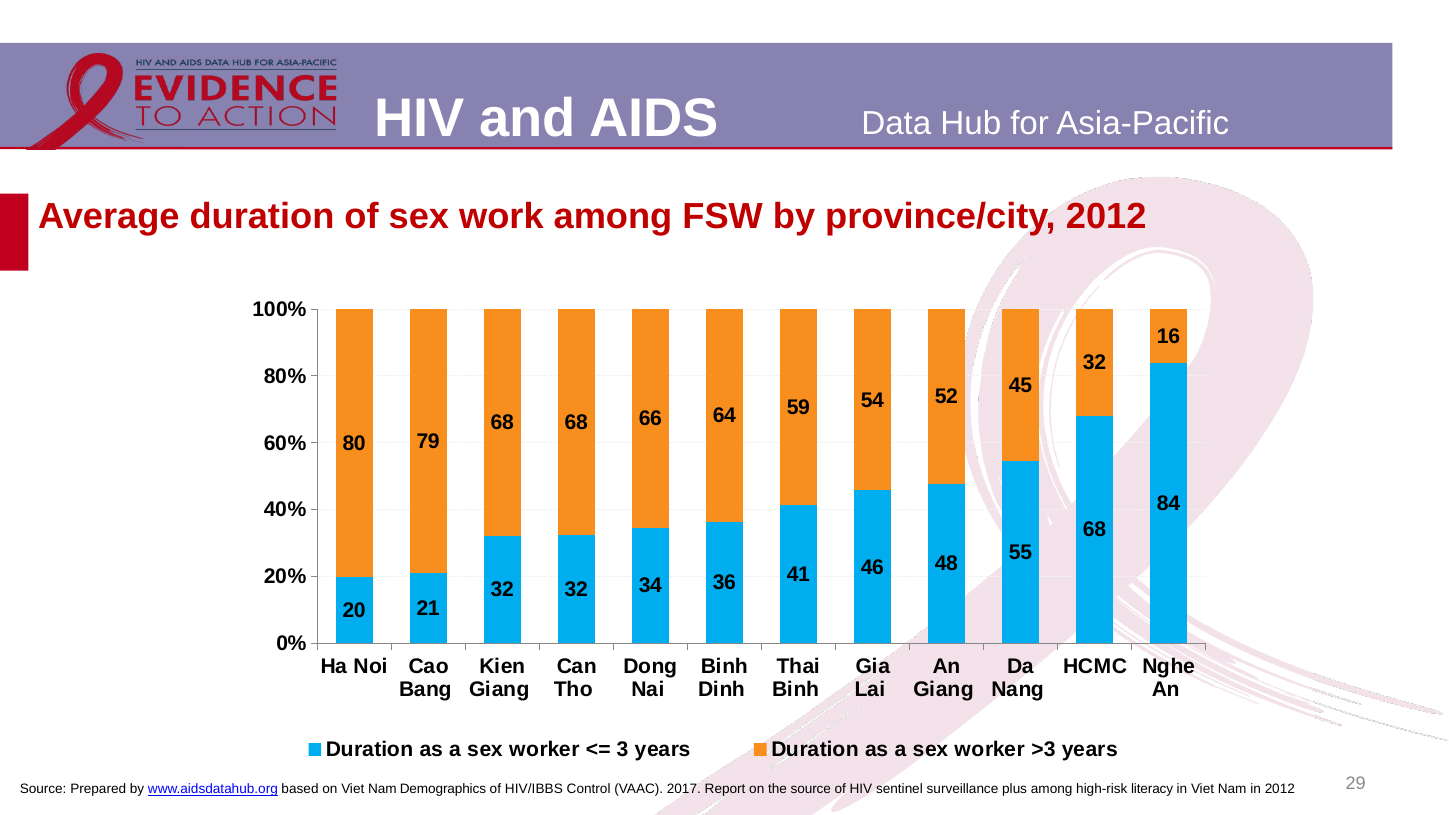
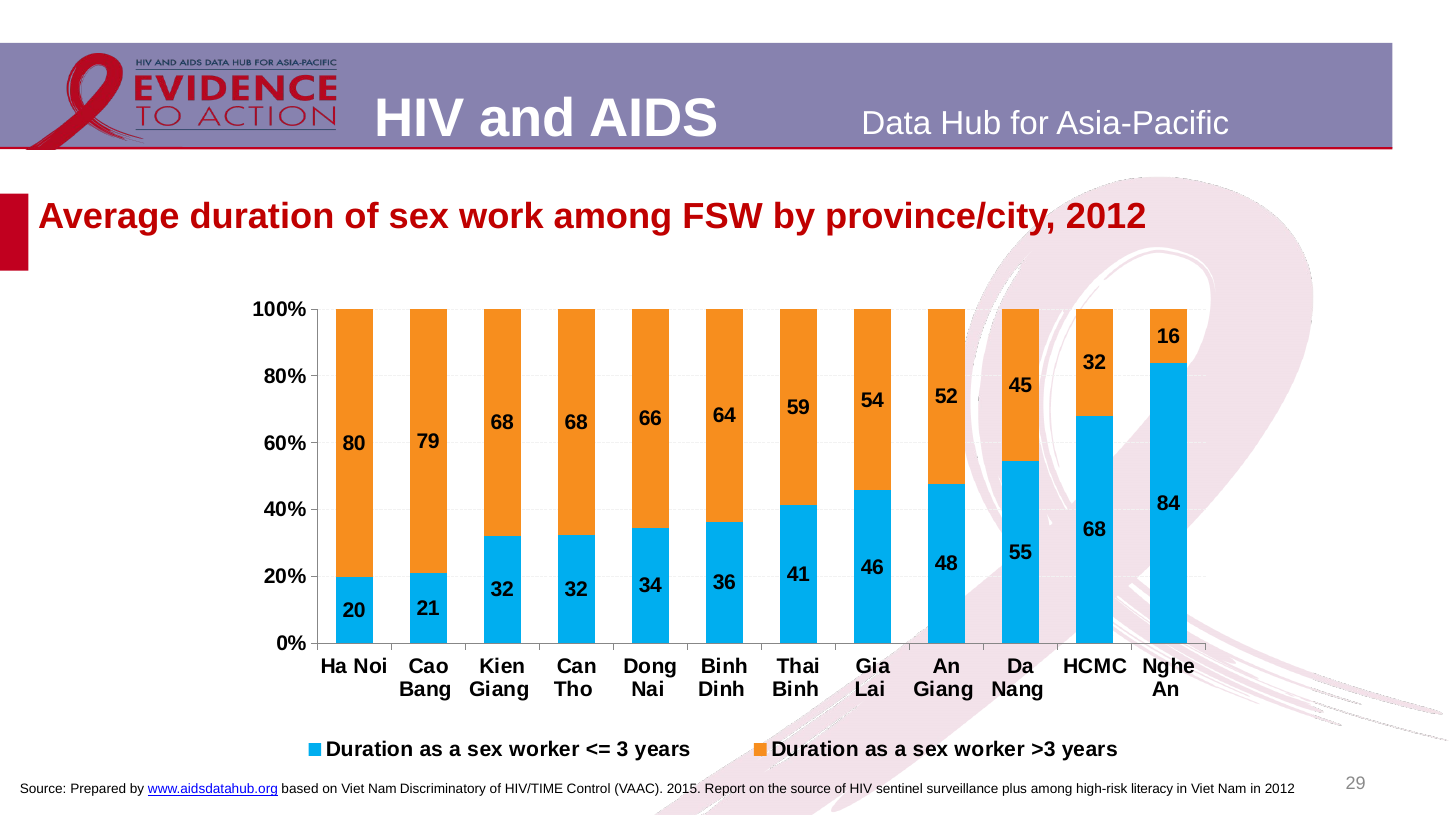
Demographics: Demographics -> Discriminatory (443, 789)
HIV/IBBS: HIV/IBBS -> HIV/TIME (534, 789)
2017: 2017 -> 2015 (684, 789)
